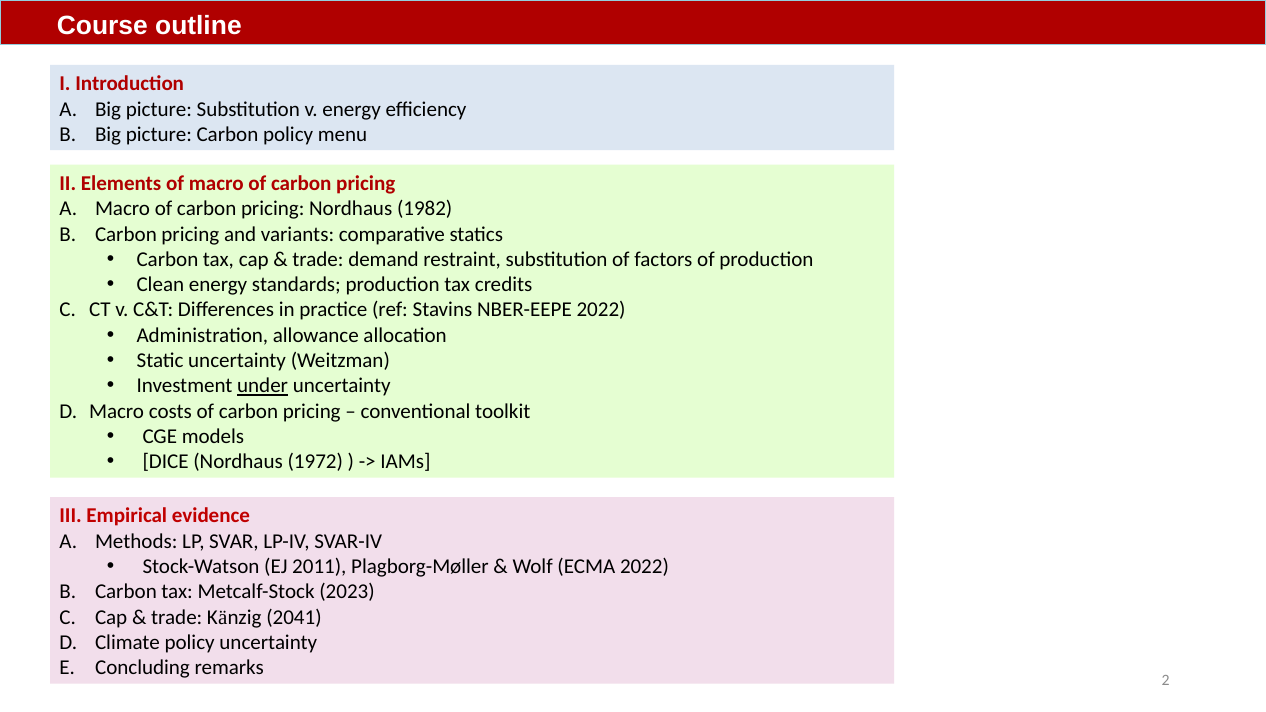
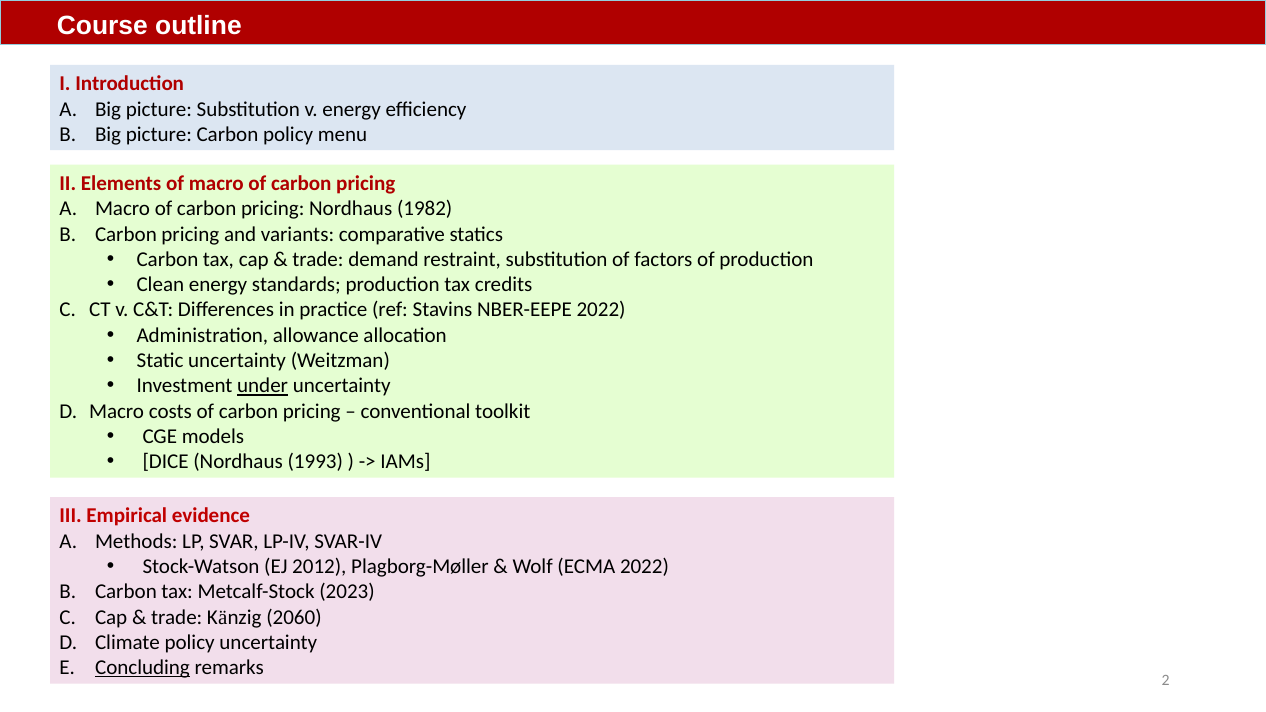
1972: 1972 -> 1993 (315, 462)
2011: 2011 -> 2012 (319, 567)
2041: 2041 -> 2060 (294, 617)
Concluding underline: none -> present (142, 668)
